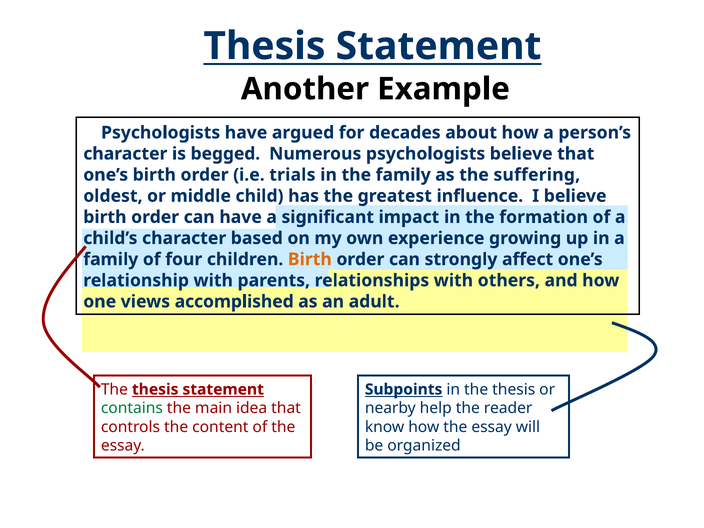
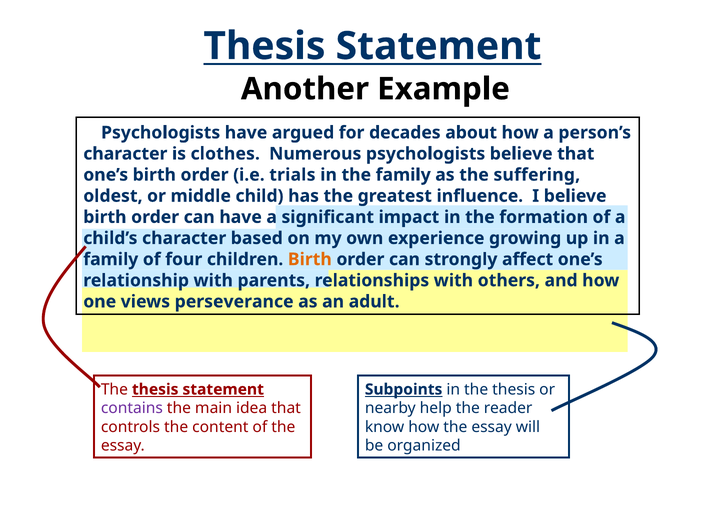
begged: begged -> clothes (225, 154)
accomplished: accomplished -> perseverance (234, 302)
contains colour: green -> purple (132, 408)
